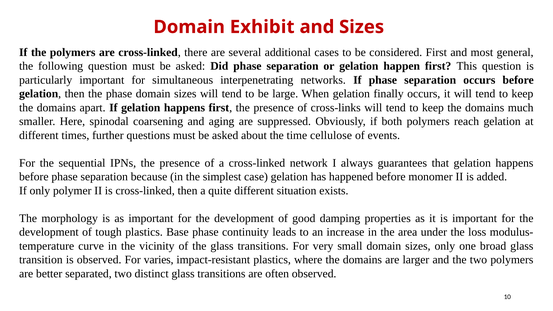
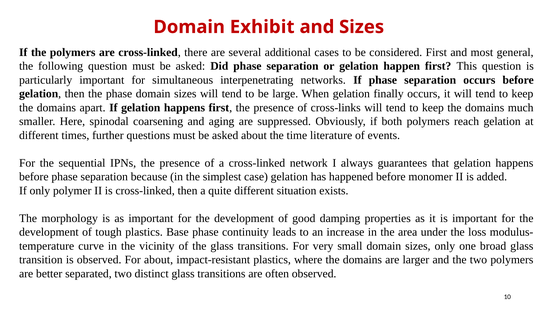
cellulose: cellulose -> literature (331, 135)
For varies: varies -> about (159, 260)
